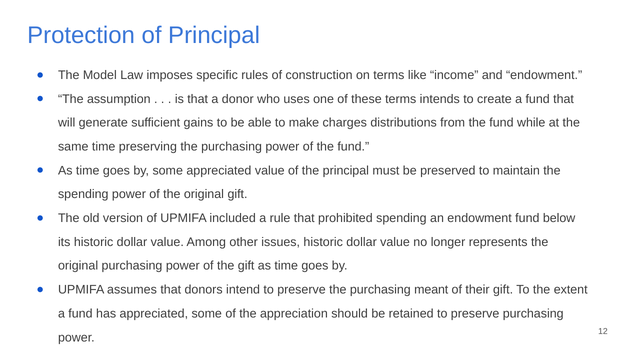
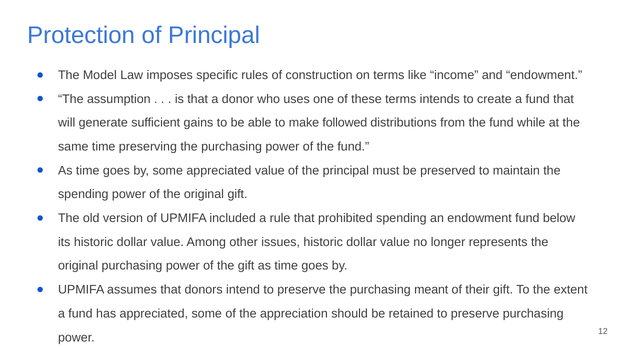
charges: charges -> followed (345, 123)
